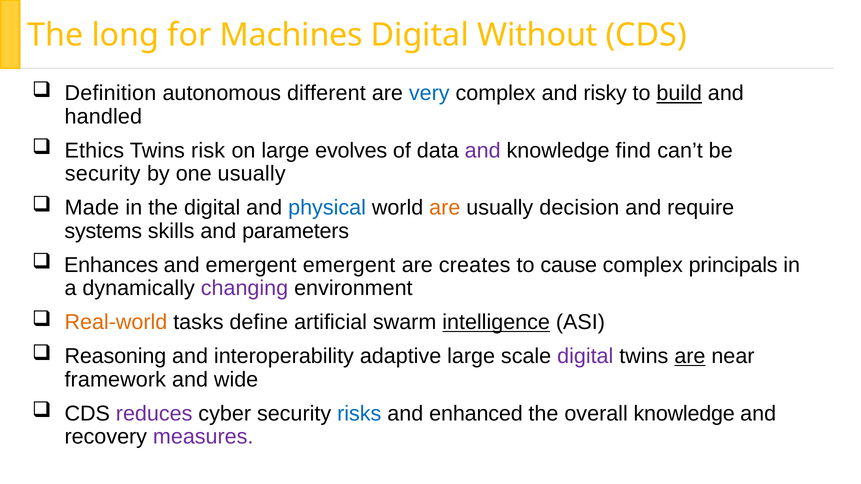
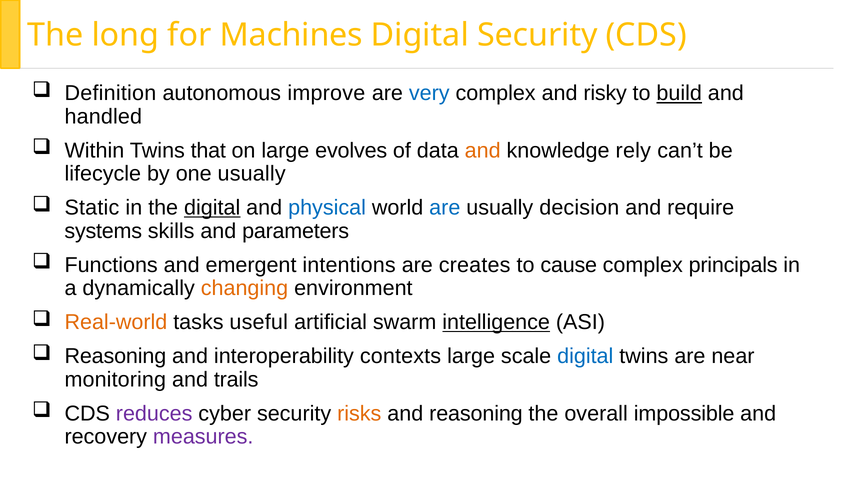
Digital Without: Without -> Security (537, 35)
different: different -> improve (326, 93)
Ethics: Ethics -> Within (94, 151)
risk: risk -> that (208, 151)
and colour: purple -> orange (483, 151)
find: find -> rely (633, 151)
security: security -> lifecycle (103, 174)
Made: Made -> Static (92, 208)
digital underline: none -> present (212, 208)
are colour: orange -> blue (445, 208)
Enhances: Enhances -> Functions (111, 265)
emergent emergent: emergent -> intentions (349, 265)
changing colour: purple -> orange (245, 288)
define: define -> useful (259, 322)
adaptive: adaptive -> contexts (400, 356)
digital colour: purple -> blue (585, 356)
are underline: present -> none (690, 356)
framework: framework -> monitoring (115, 380)
wide: wide -> trails (236, 380)
risks colour: blue -> orange (359, 414)
and enhanced: enhanced -> reasoning (476, 414)
overall knowledge: knowledge -> impossible (684, 414)
